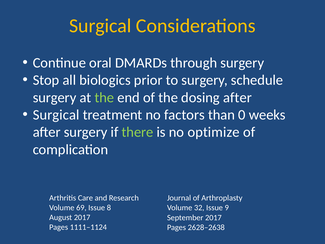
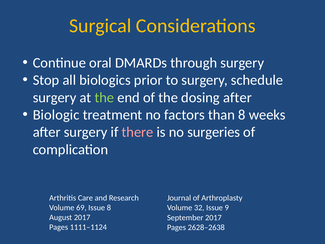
Surgical: Surgical -> Biologic (56, 115)
than 0: 0 -> 8 (242, 115)
there colour: light green -> pink (138, 132)
optimize: optimize -> surgeries (214, 132)
